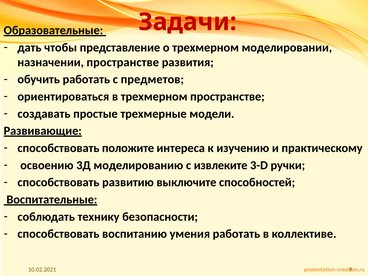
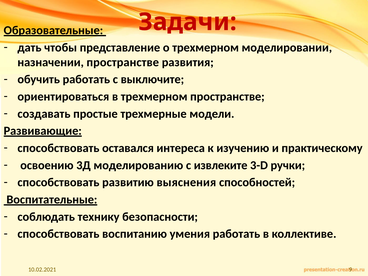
предметов: предметов -> выключите (152, 79)
положите: положите -> оставался (128, 148)
выключите: выключите -> выяснения (186, 182)
